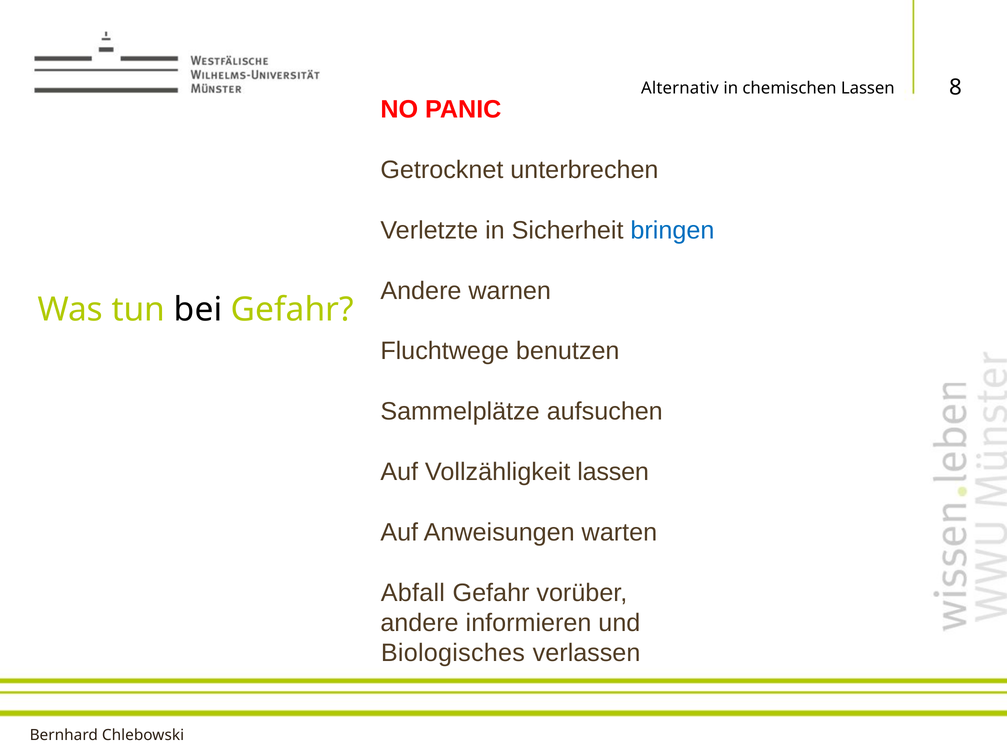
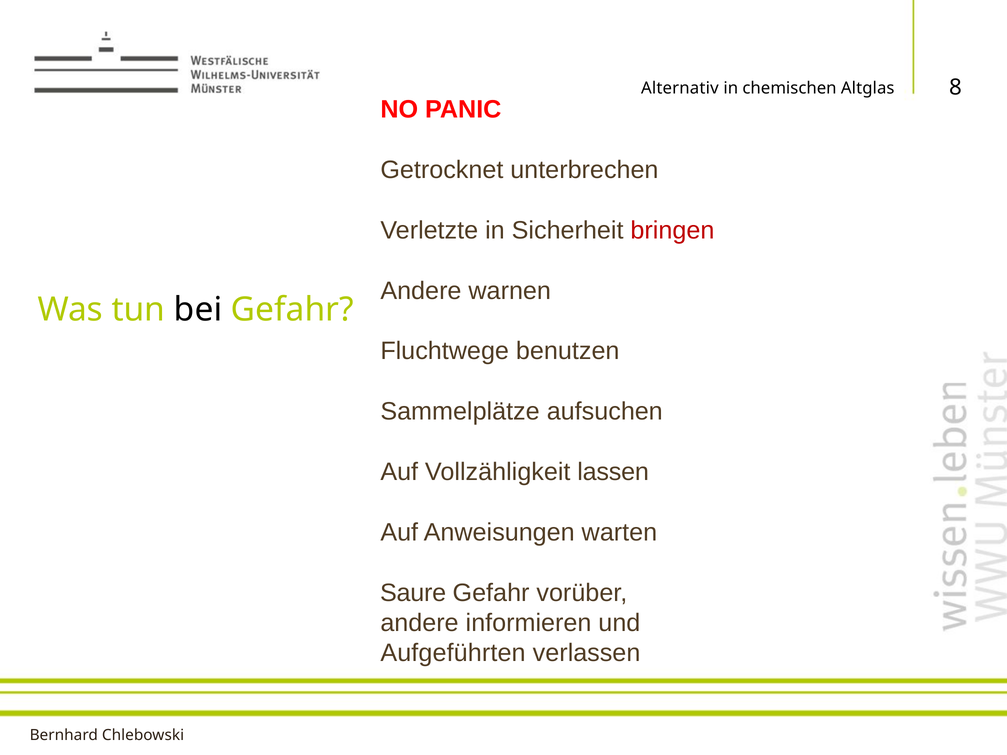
chemischen Lassen: Lassen -> Altglas (868, 88)
bringen colour: blue -> red (672, 230)
Abfall: Abfall -> Saure (413, 593)
Biologisches: Biologisches -> Aufgeführten (453, 653)
